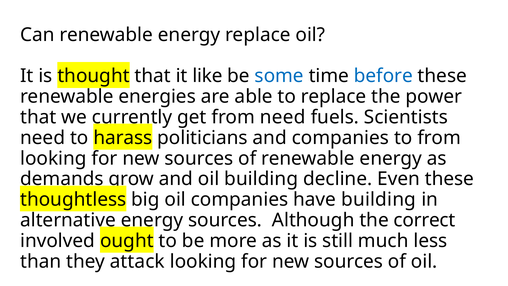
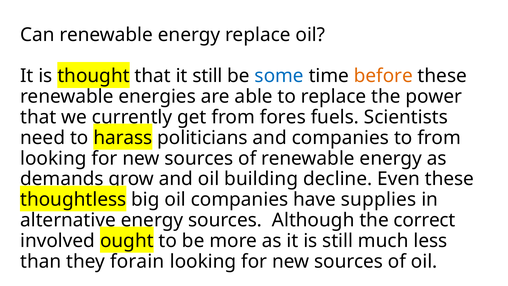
it like: like -> still (207, 76)
before colour: blue -> orange (383, 76)
from need: need -> fores (283, 117)
have building: building -> supplies (379, 199)
attack: attack -> forain (137, 261)
